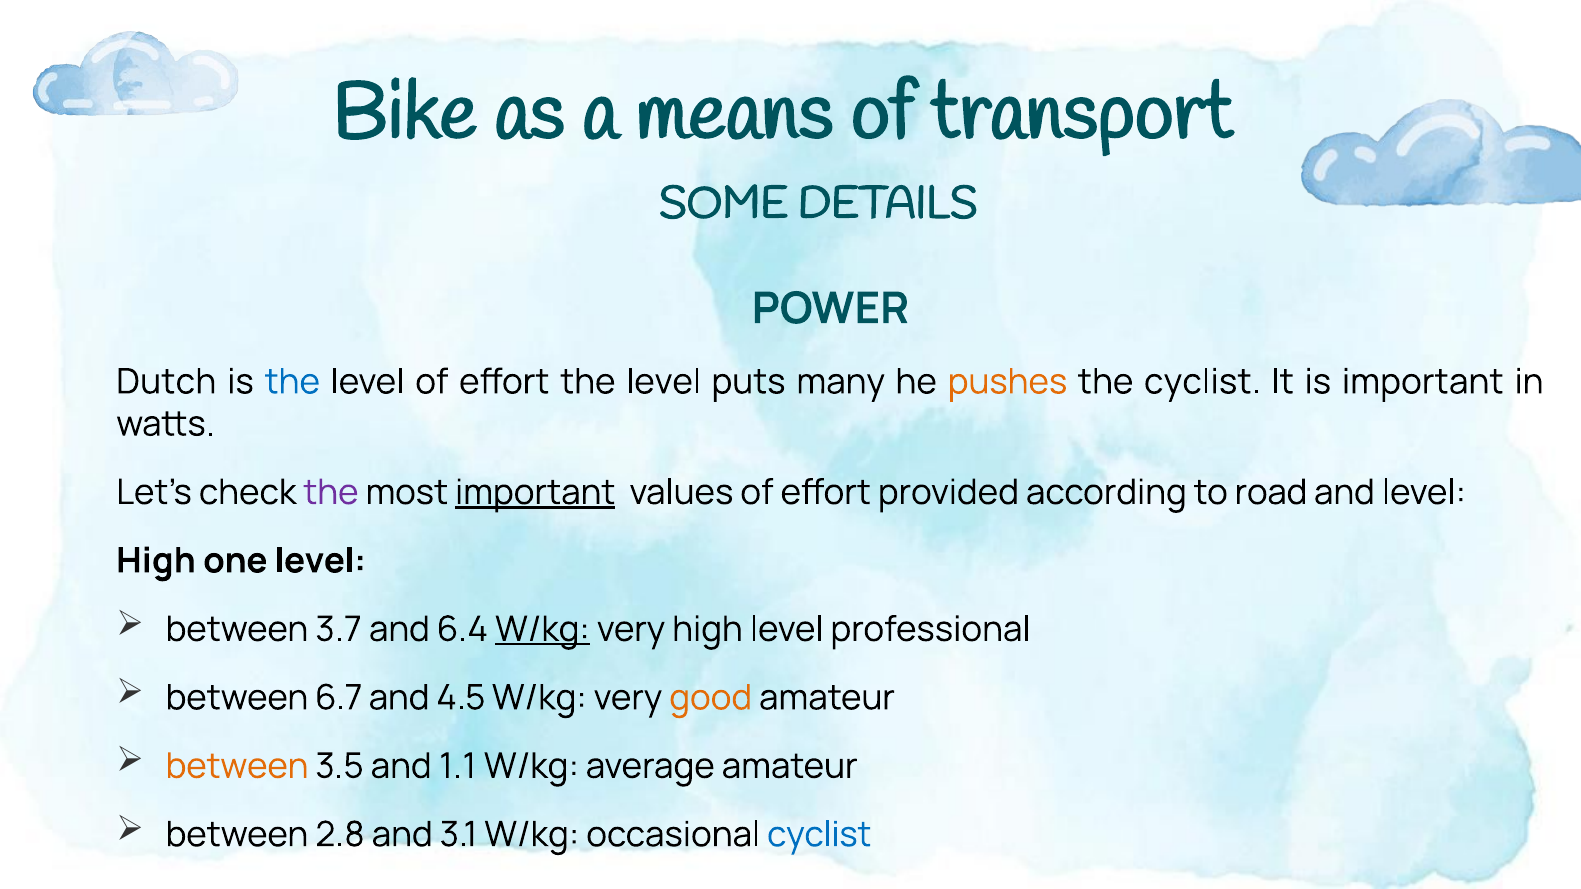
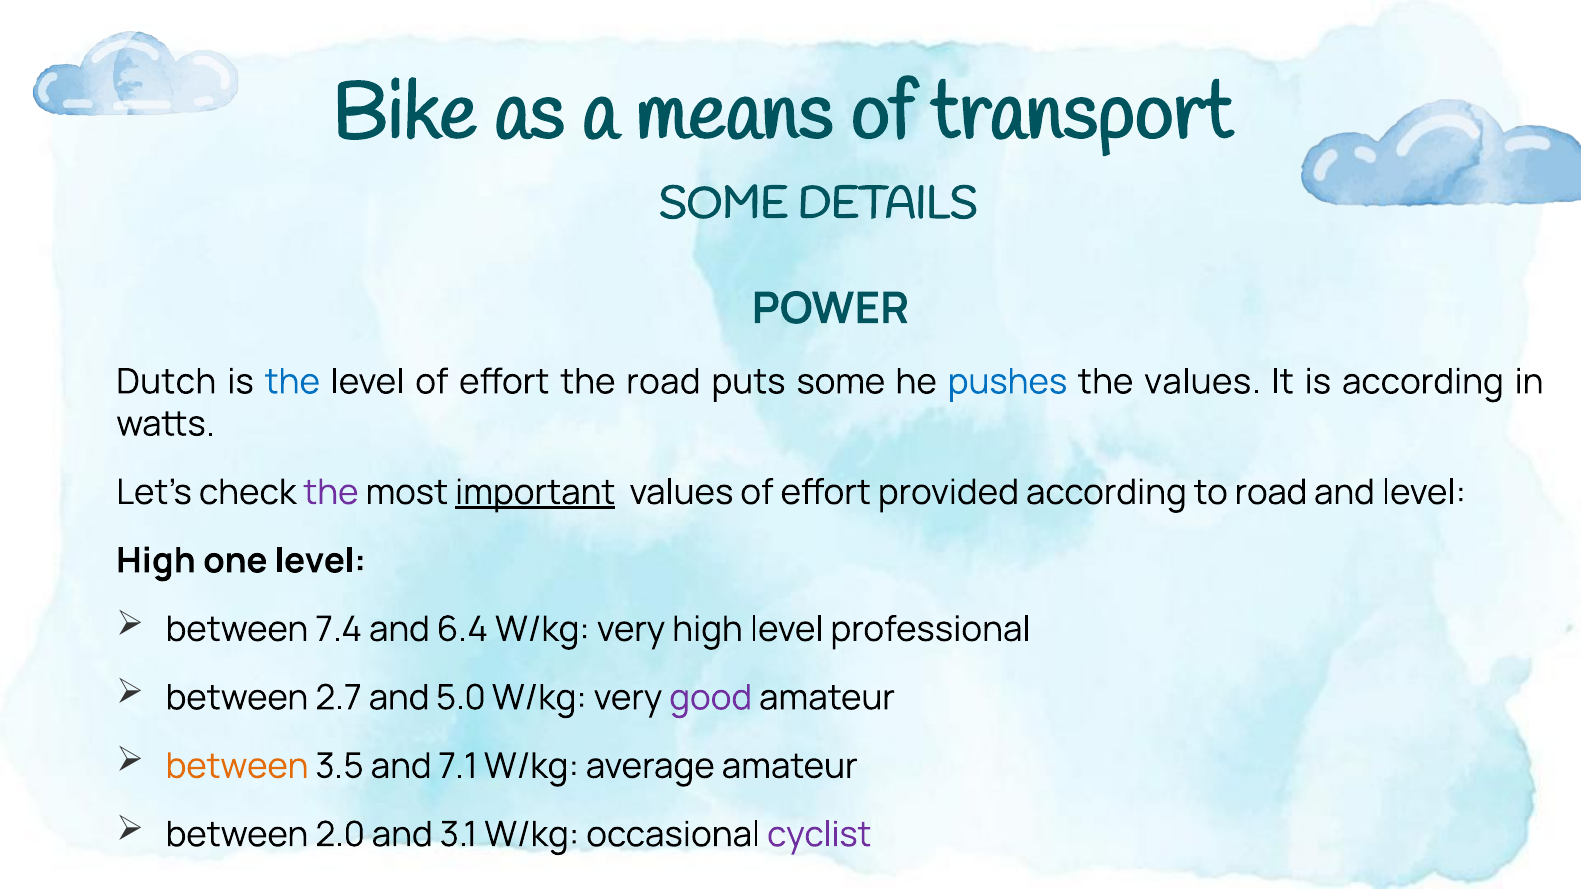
effort the level: level -> road (663, 382)
puts many: many -> some (841, 382)
pushes colour: orange -> blue (1008, 382)
the cyclist: cyclist -> values (1202, 382)
is important: important -> according (1423, 382)
3.7: 3.7 -> 7.4 (339, 630)
W/kg underline: present -> none (542, 630)
6.7: 6.7 -> 2.7 (339, 698)
4.5: 4.5 -> 5.0 (461, 698)
good colour: orange -> purple (711, 698)
1.1: 1.1 -> 7.1 (458, 766)
2.8: 2.8 -> 2.0 (340, 835)
cyclist colour: blue -> purple (819, 835)
